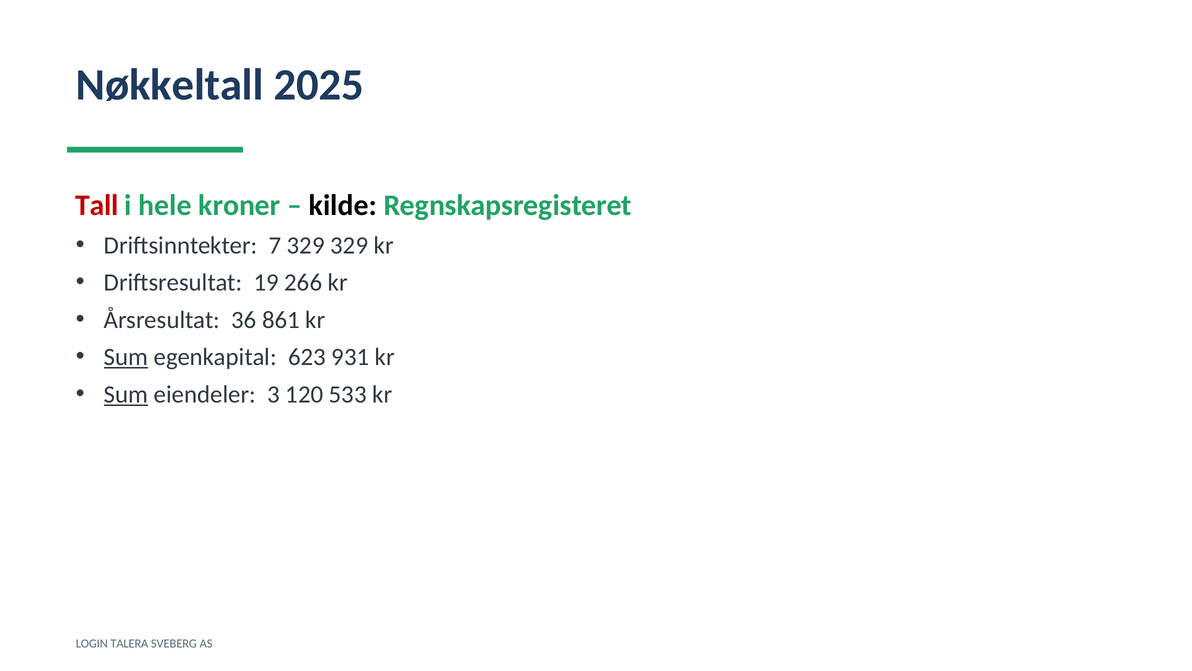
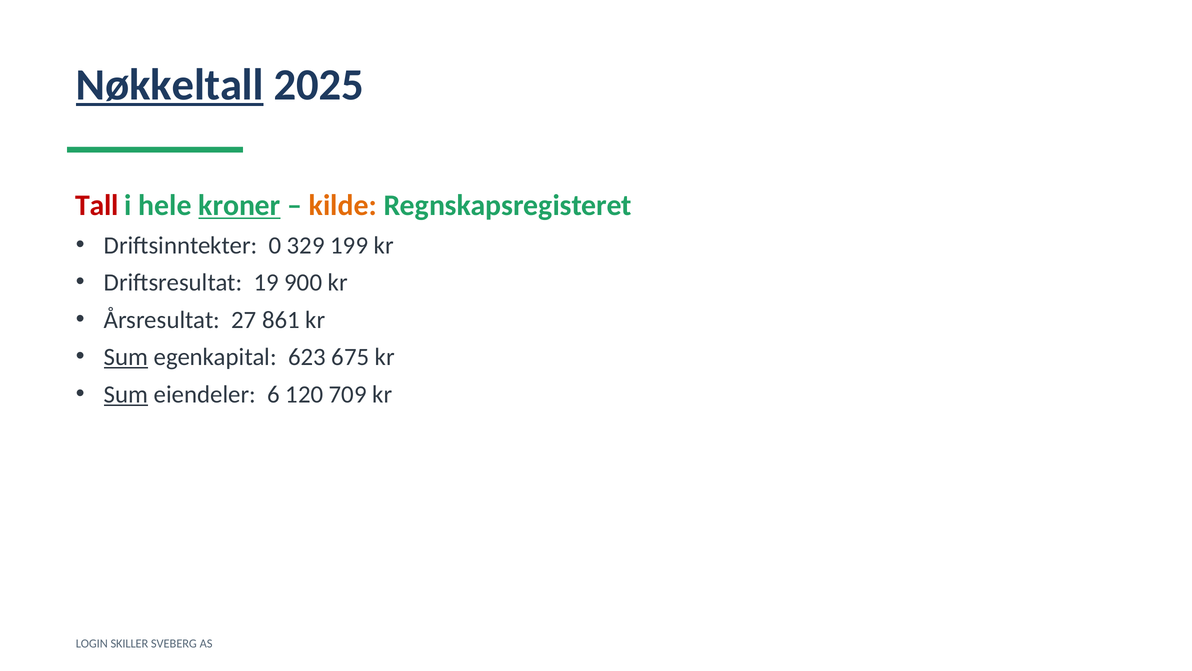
Nøkkeltall underline: none -> present (170, 85)
kroner underline: none -> present (239, 205)
kilde colour: black -> orange (343, 205)
7: 7 -> 0 (275, 245)
329 329: 329 -> 199 (349, 245)
266: 266 -> 900 (303, 282)
36: 36 -> 27 (244, 320)
931: 931 -> 675 (350, 357)
3: 3 -> 6 (274, 394)
533: 533 -> 709 (348, 394)
TALERA: TALERA -> SKILLER (129, 643)
